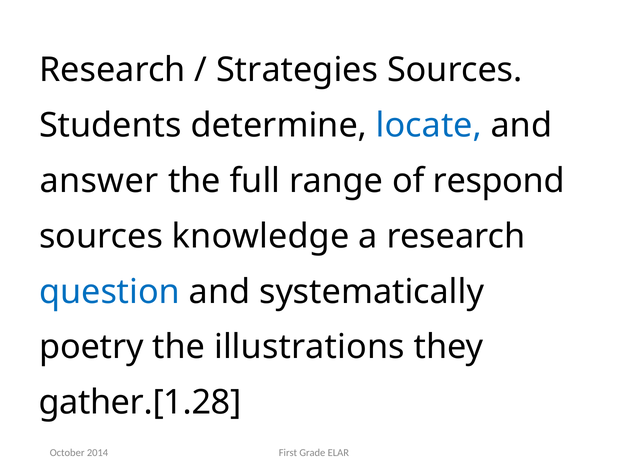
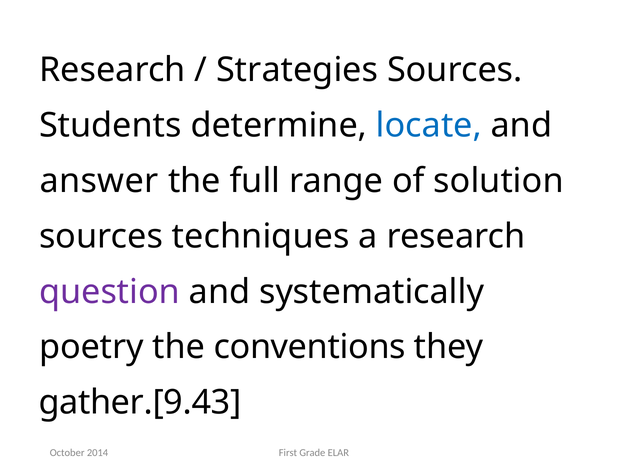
respond: respond -> solution (499, 181)
knowledge: knowledge -> techniques (261, 236)
question colour: blue -> purple (110, 292)
illustrations: illustrations -> conventions (310, 347)
gather.[1.28: gather.[1.28 -> gather.[9.43 (140, 403)
